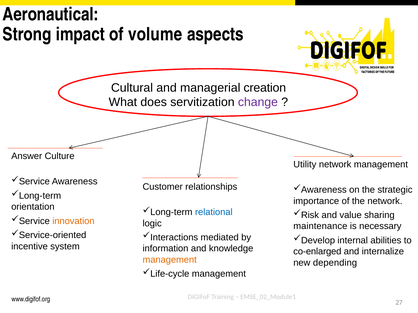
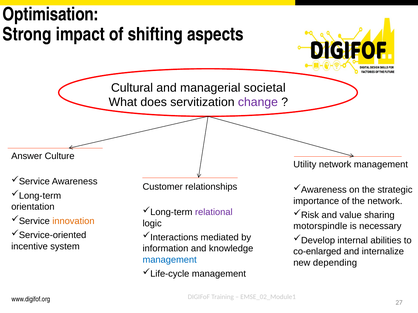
Aeronautical: Aeronautical -> Optimisation (51, 15)
volume: volume -> shifting (155, 35)
creation: creation -> societal (265, 88)
relational colour: blue -> purple (214, 213)
maintenance: maintenance -> motorspindle (320, 227)
management colour: orange -> blue (170, 260)
